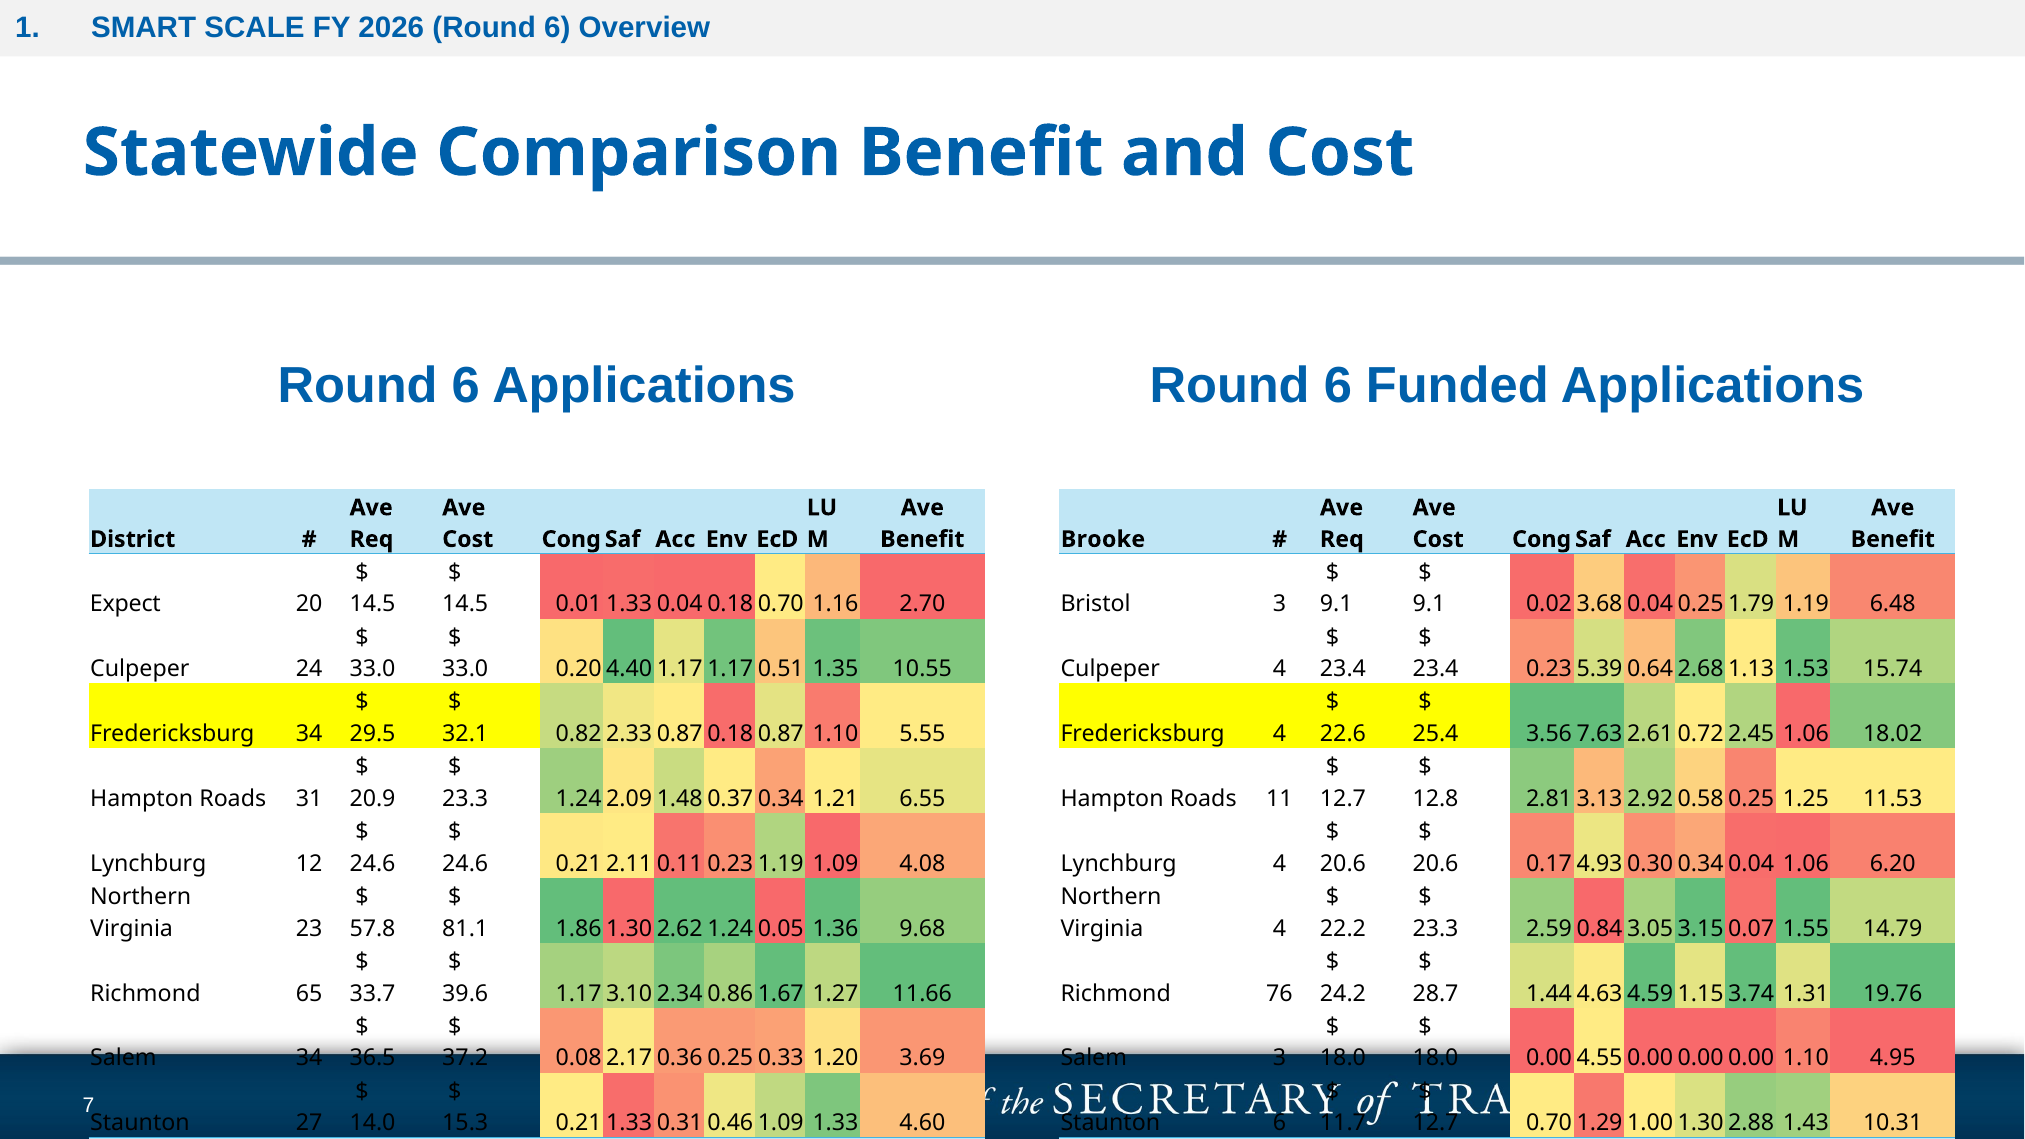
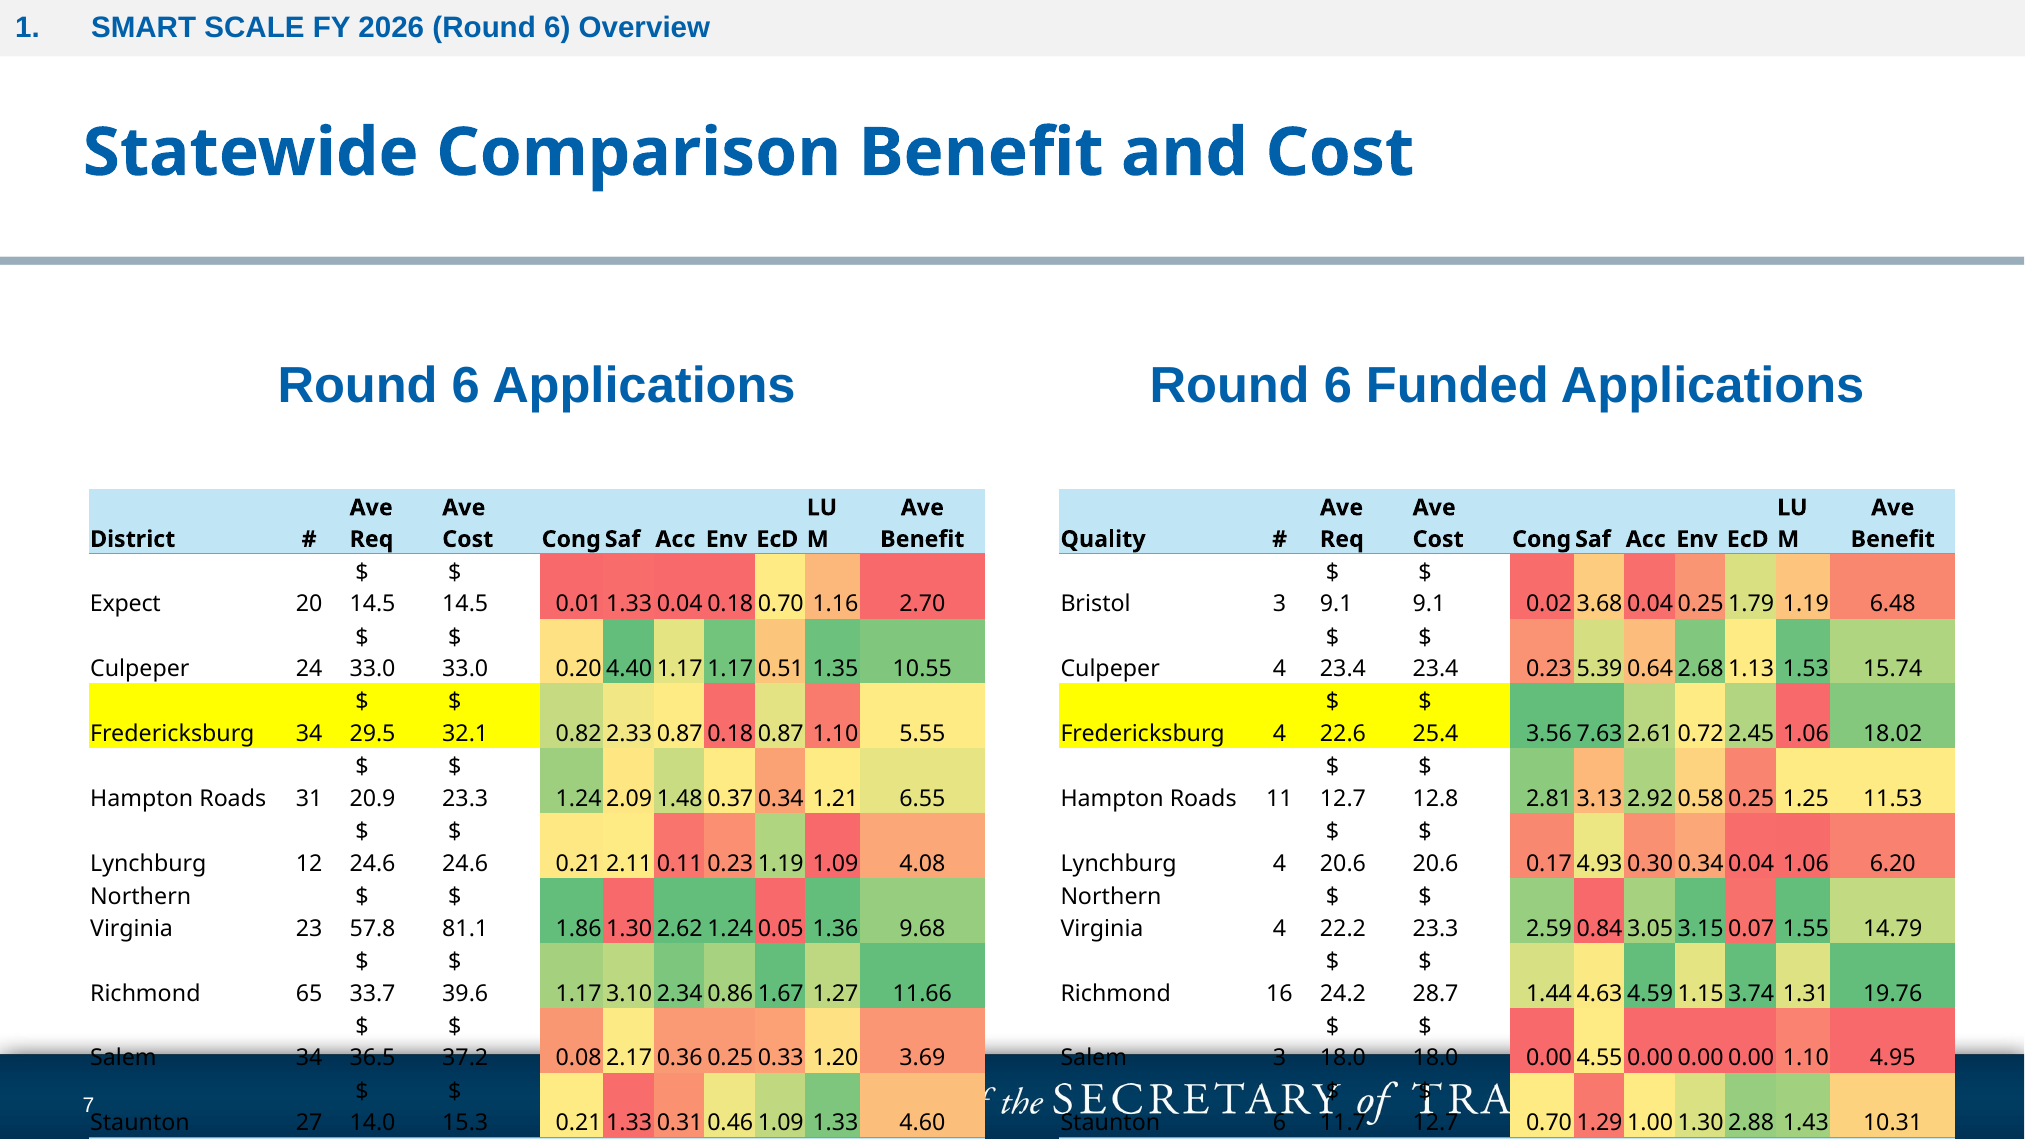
Brooke: Brooke -> Quality (1103, 539)
76: 76 -> 16 (1279, 993)
